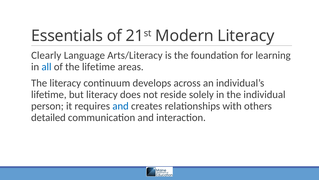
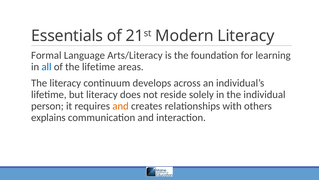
Clearly: Clearly -> Formal (46, 55)
and colour: blue -> orange (121, 106)
detailed: detailed -> explains (48, 117)
